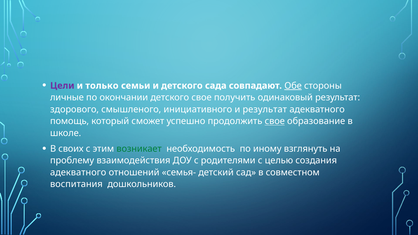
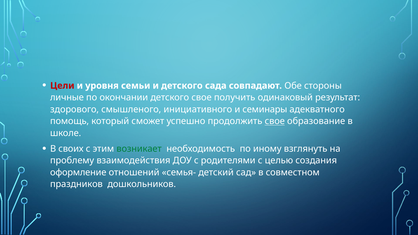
Цели colour: purple -> red (62, 86)
только: только -> уровня (102, 86)
Обе underline: present -> none (293, 86)
и результат: результат -> семинары (265, 109)
адекватного: адекватного -> оформление (78, 173)
воспитания: воспитания -> праздников (76, 184)
